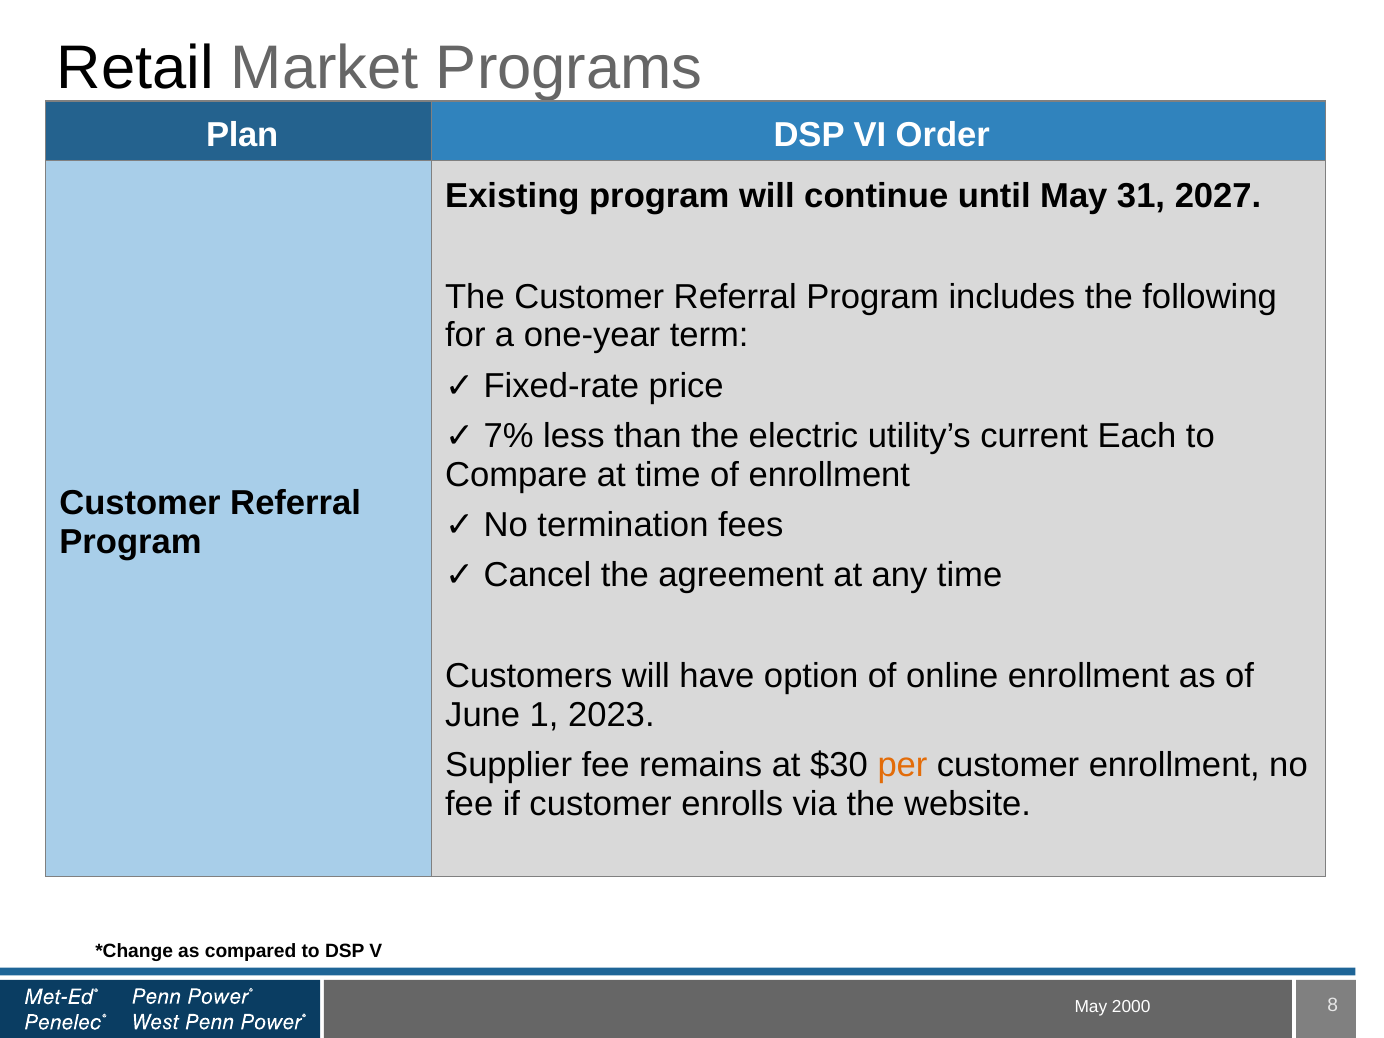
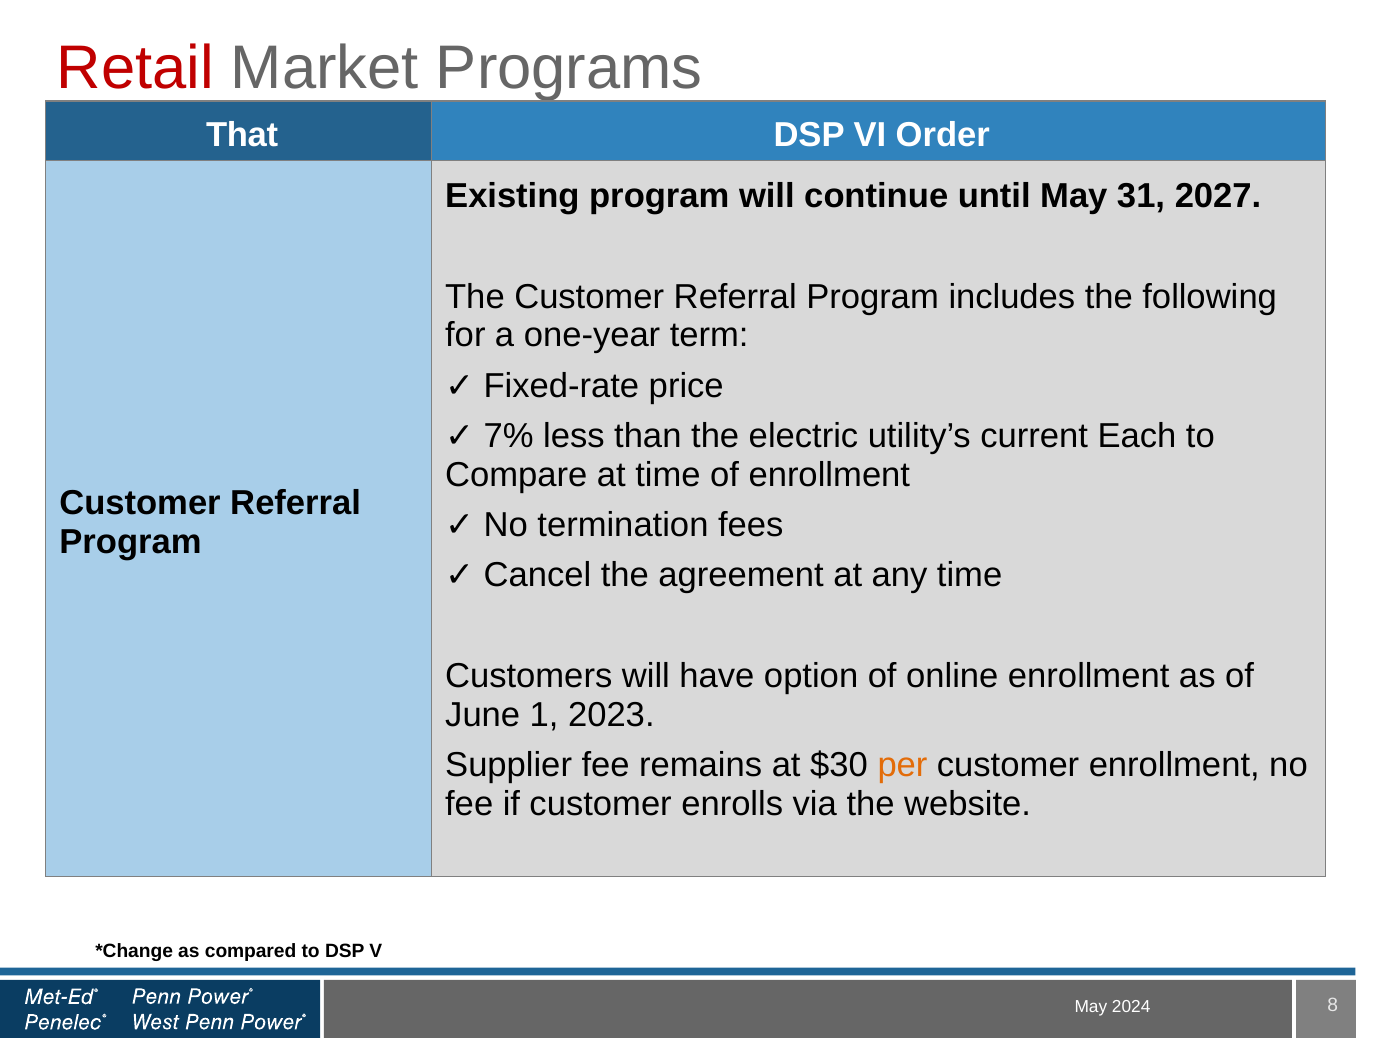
Retail colour: black -> red (135, 68)
Plan: Plan -> That (242, 135)
2000: 2000 -> 2024 (1131, 1007)
